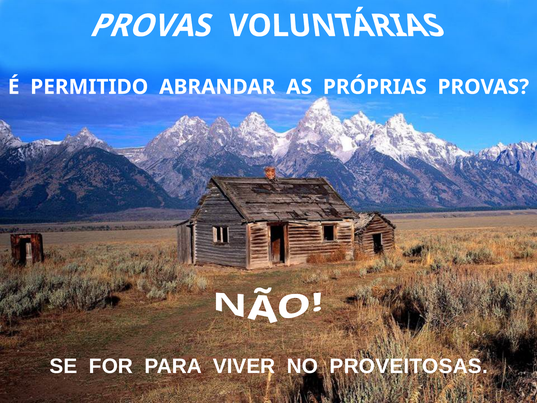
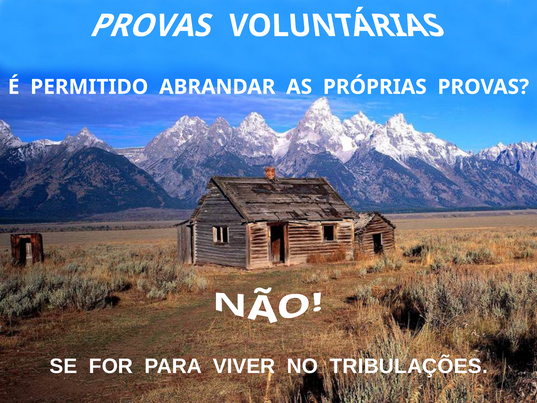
PROVEITOSAS: PROVEITOSAS -> TRIBULAÇÕES (409, 366)
